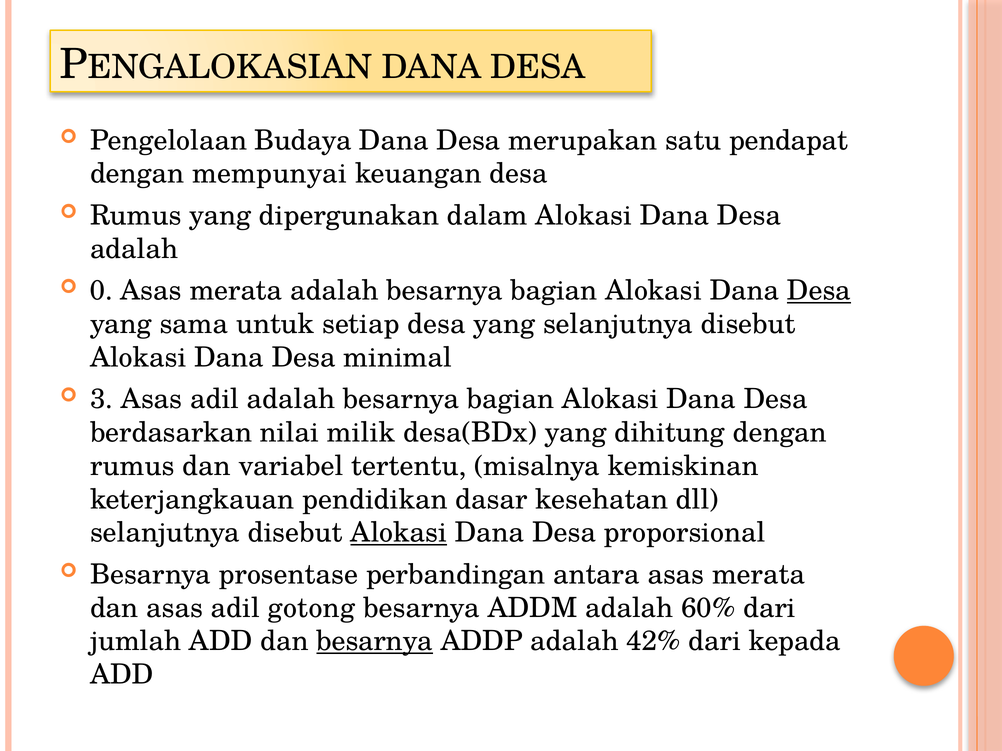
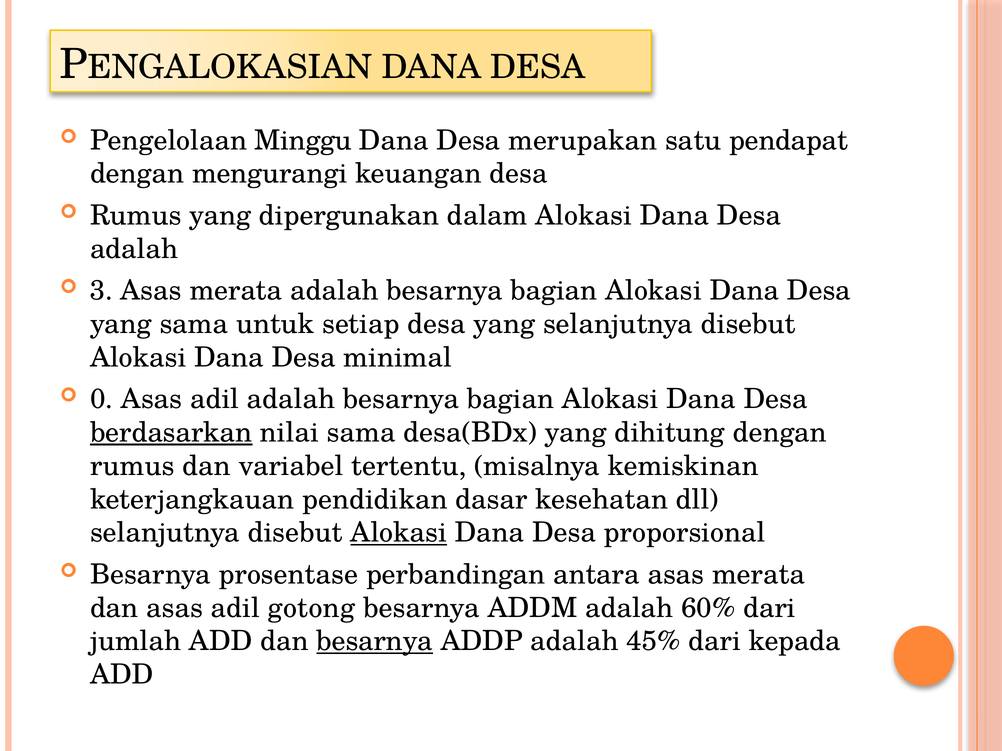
Budaya: Budaya -> Minggu (303, 140)
mempunyai: mempunyai -> mengurangi (270, 174)
0: 0 -> 3 (101, 291)
Desa underline: present -> none (819, 291)
3: 3 -> 0 (102, 399)
berdasarkan underline: none -> present (171, 433)
nilai milik: milik -> sama (361, 433)
42%: 42% -> 45% (653, 642)
